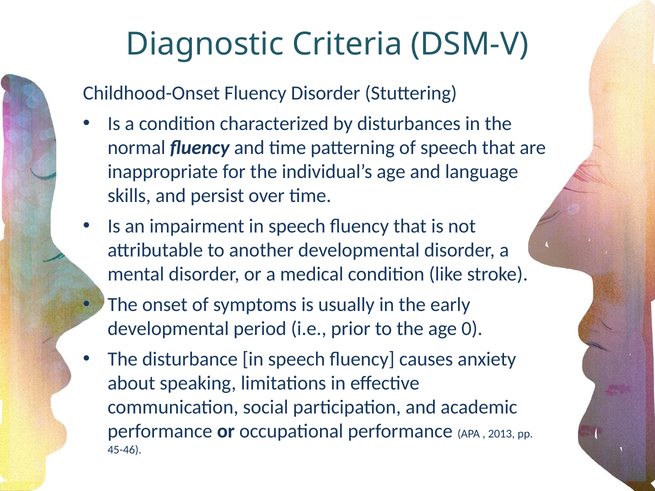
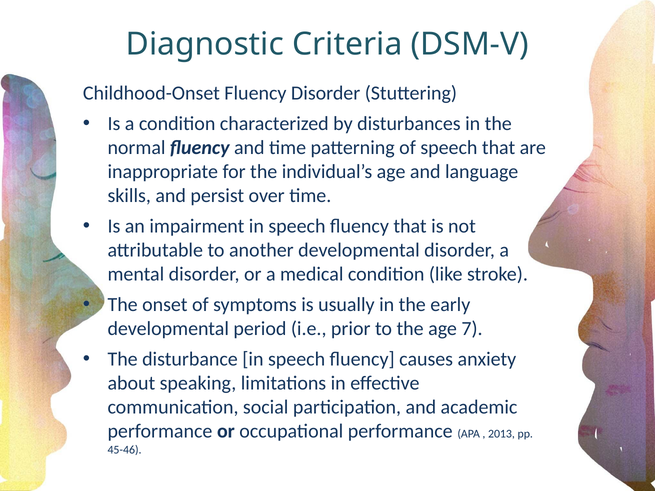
0: 0 -> 7 (472, 329)
